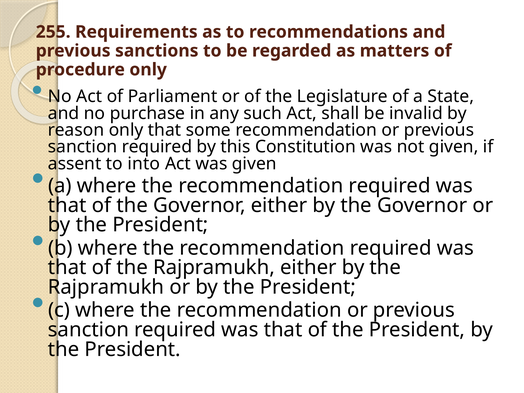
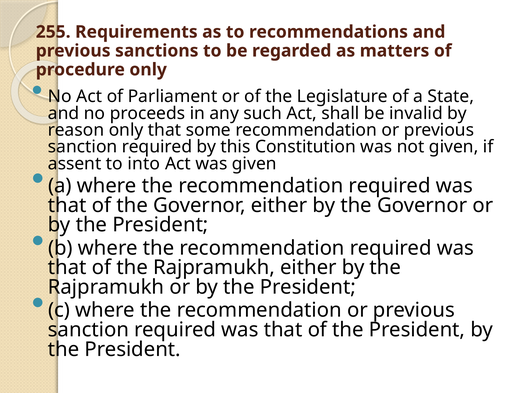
purchase: purchase -> proceeds (147, 113)
